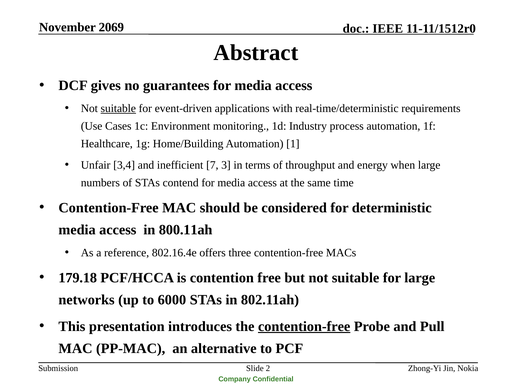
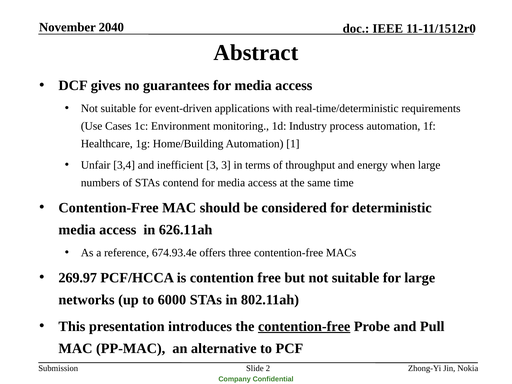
2069: 2069 -> 2040 (111, 27)
suitable underline: present -> none (118, 108)
inefficient 7: 7 -> 3 (212, 165)
800.11ah: 800.11ah -> 626.11ah (186, 230)
802.16.4e: 802.16.4e -> 674.93.4e (174, 253)
179.18: 179.18 -> 269.97 (78, 278)
